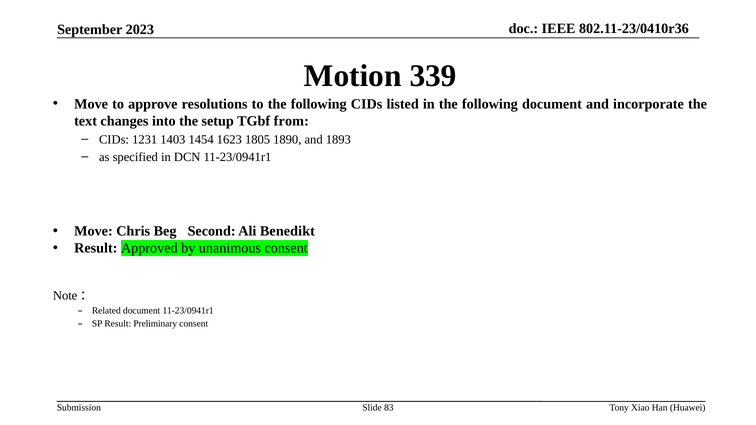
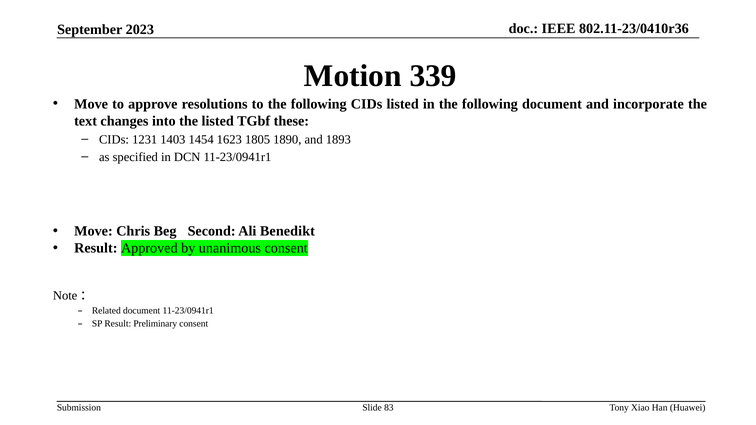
the setup: setup -> listed (218, 121)
from: from -> these (291, 121)
